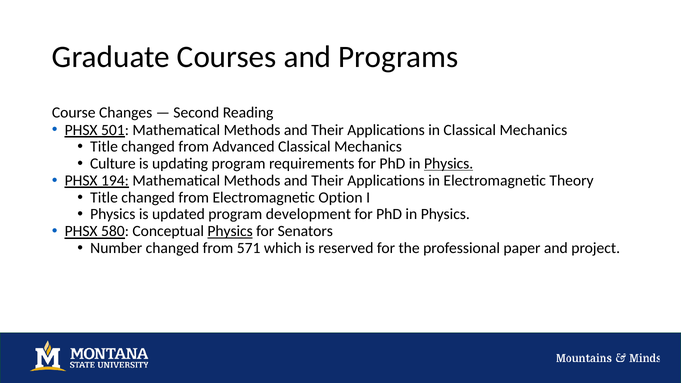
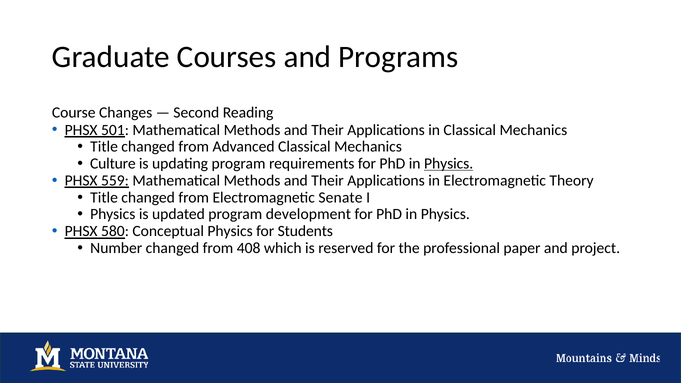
194: 194 -> 559 (115, 181)
Option: Option -> Senate (340, 198)
Physics underline: present -> none (230, 231)
Senators: Senators -> Students (305, 231)
571: 571 -> 408 (249, 248)
